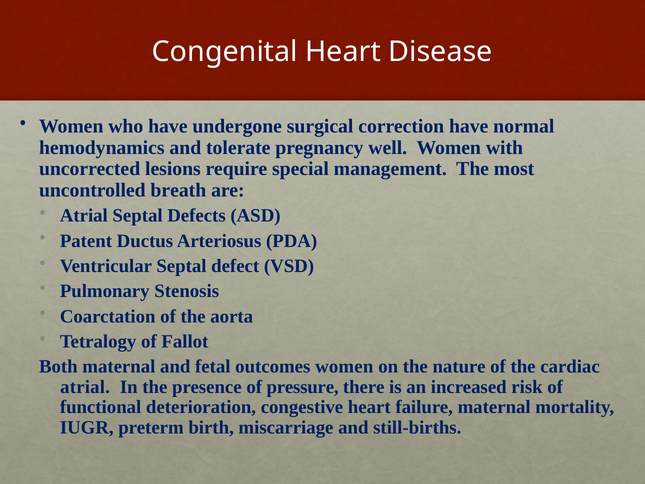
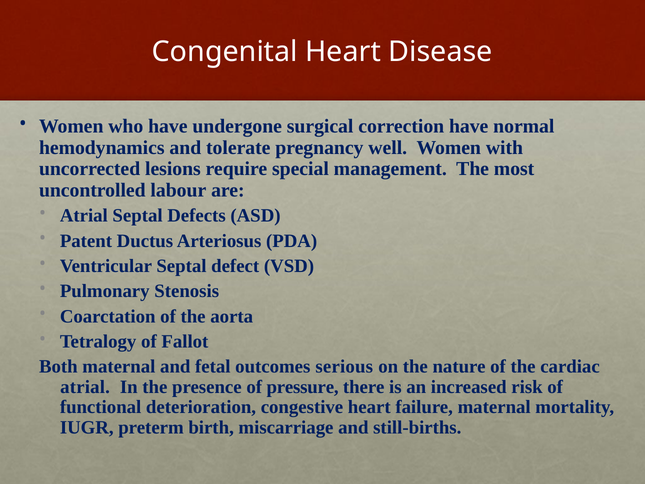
breath: breath -> labour (178, 190)
outcomes women: women -> serious (344, 366)
